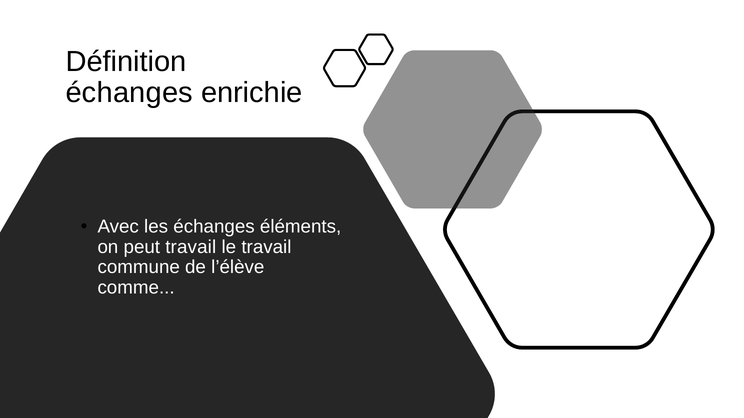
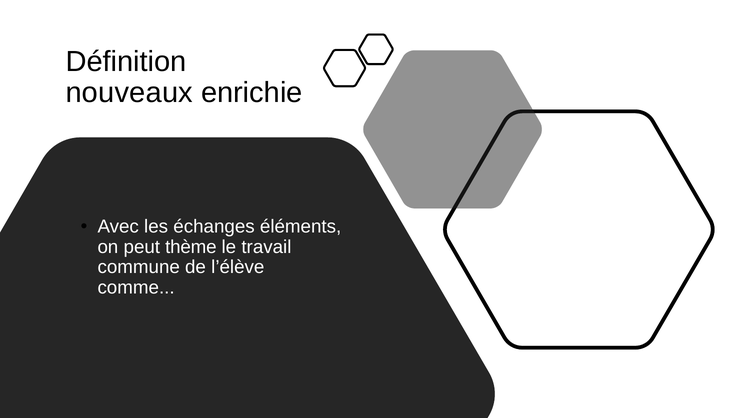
échanges: échanges -> nouveaux (129, 93)
peut travail: travail -> thème (191, 247)
